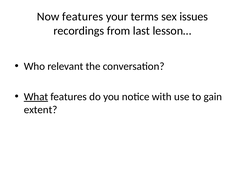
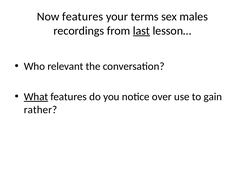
issues: issues -> males (194, 17)
last underline: none -> present (141, 31)
with: with -> over (162, 97)
extent: extent -> rather (41, 110)
